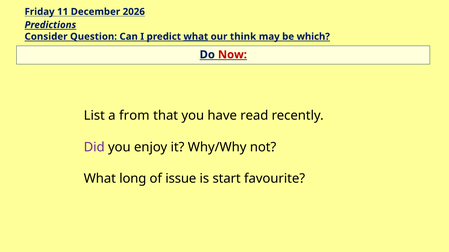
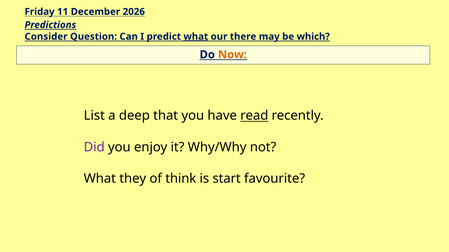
think: think -> there (243, 37)
Now colour: red -> orange (232, 55)
from: from -> deep (134, 116)
read underline: none -> present (254, 116)
long: long -> they (133, 179)
issue: issue -> think (181, 179)
